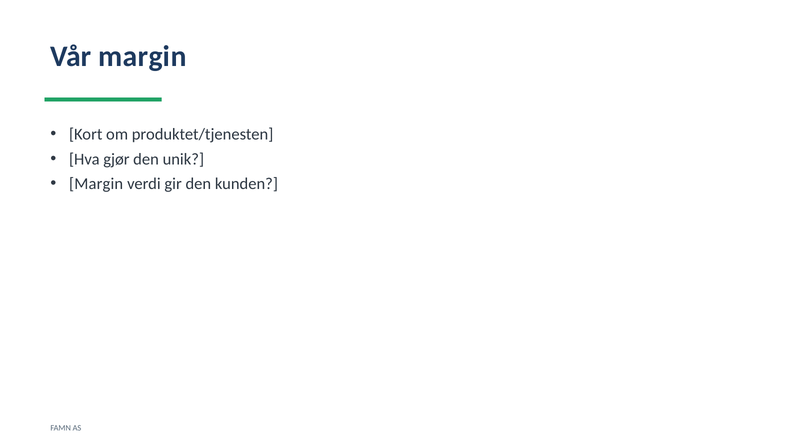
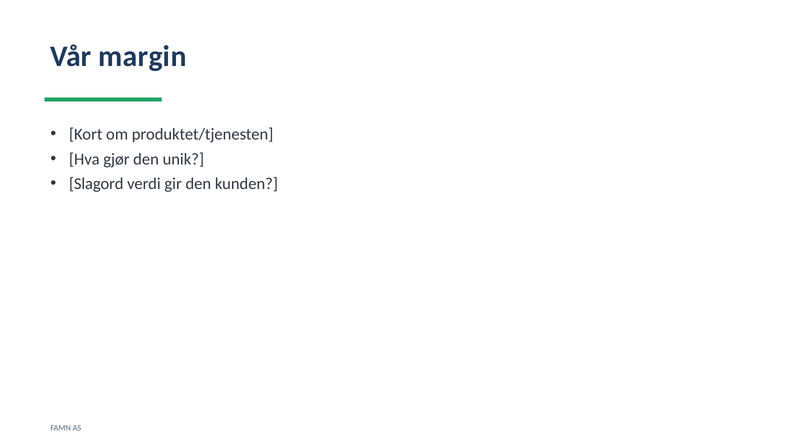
Margin: Margin -> Slagord (96, 184)
